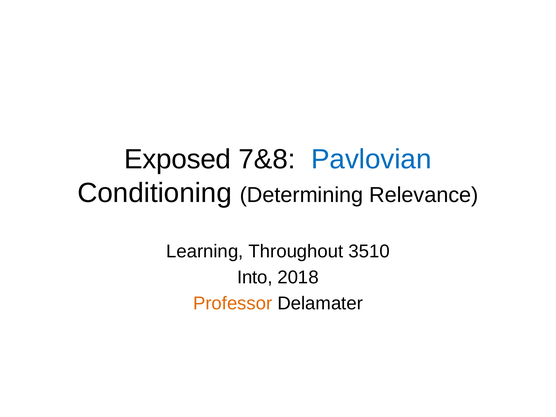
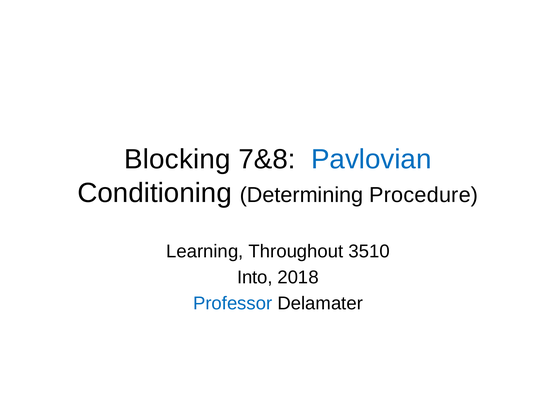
Exposed: Exposed -> Blocking (177, 159)
Relevance: Relevance -> Procedure (424, 195)
Professor colour: orange -> blue (233, 303)
